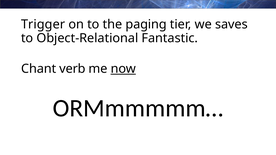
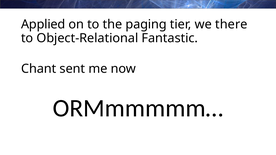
Trigger: Trigger -> Applied (43, 24)
saves: saves -> there (231, 24)
verb: verb -> sent (72, 69)
now underline: present -> none (123, 69)
